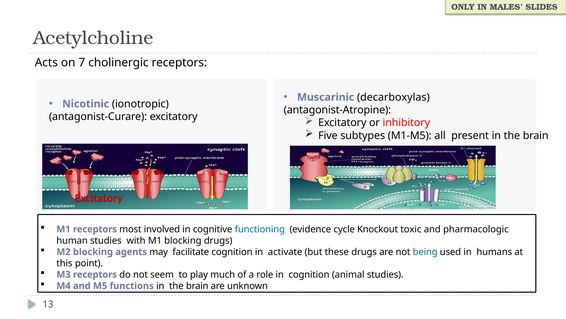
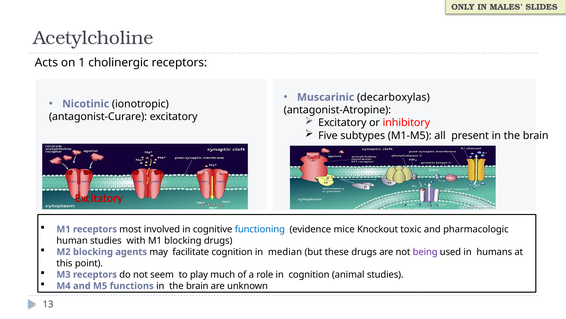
7: 7 -> 1 (82, 63)
cycle: cycle -> mice (344, 229)
activate: activate -> median (285, 251)
being colour: blue -> purple (425, 251)
